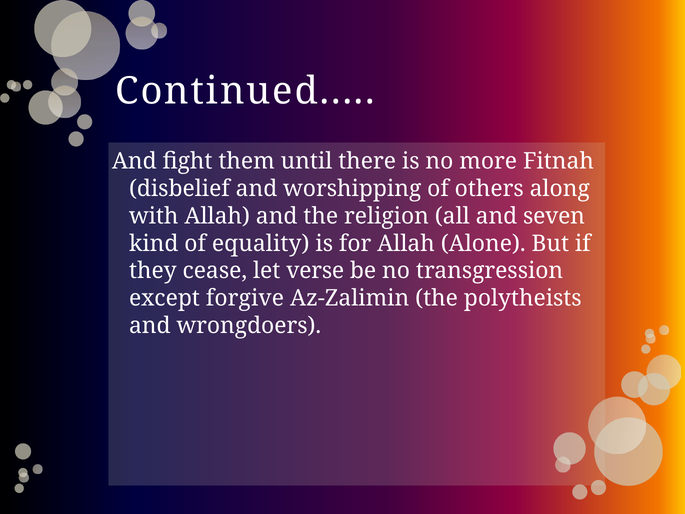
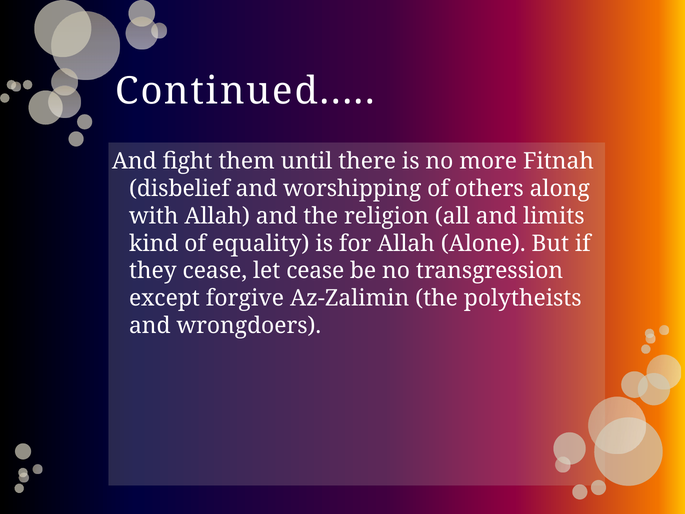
seven: seven -> limits (554, 216)
let verse: verse -> cease (315, 271)
